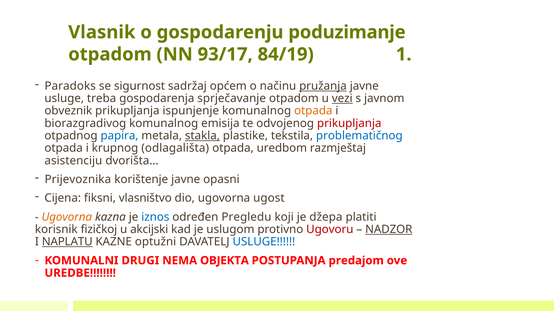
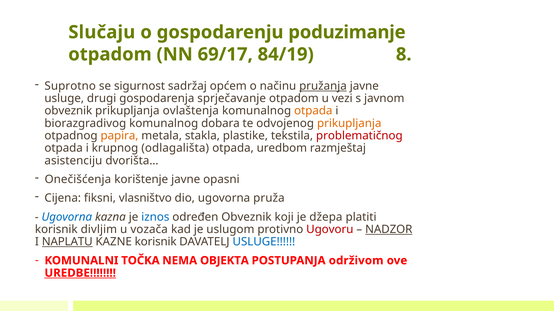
Vlasnik: Vlasnik -> Slučaju (102, 32)
93/17: 93/17 -> 69/17 (225, 54)
1: 1 -> 8 (404, 54)
Paradoks: Paradoks -> Suprotno (70, 86)
treba: treba -> drugi (102, 99)
vezi underline: present -> none (342, 99)
ispunjenje: ispunjenje -> ovlaštenja (191, 111)
emisija: emisija -> dobara (220, 123)
prikupljanja colour: red -> orange (349, 123)
papira colour: blue -> orange (119, 136)
stakla underline: present -> none (202, 136)
problematičnog colour: blue -> red (359, 136)
Prijevoznika: Prijevoznika -> Onečišćenja (78, 180)
ugost: ugost -> pruža (269, 198)
Ugovorna colour: orange -> blue (67, 217)
određen Pregledu: Pregledu -> Obveznik (246, 217)
fizičkoj: fizičkoj -> divljim (99, 230)
akcijski: akcijski -> vozača (149, 230)
KAZNE optužni: optužni -> korisnik (156, 242)
DRUGI: DRUGI -> TOČKA (140, 261)
predajom: predajom -> održivom (356, 261)
UREDBE underline: none -> present (80, 274)
